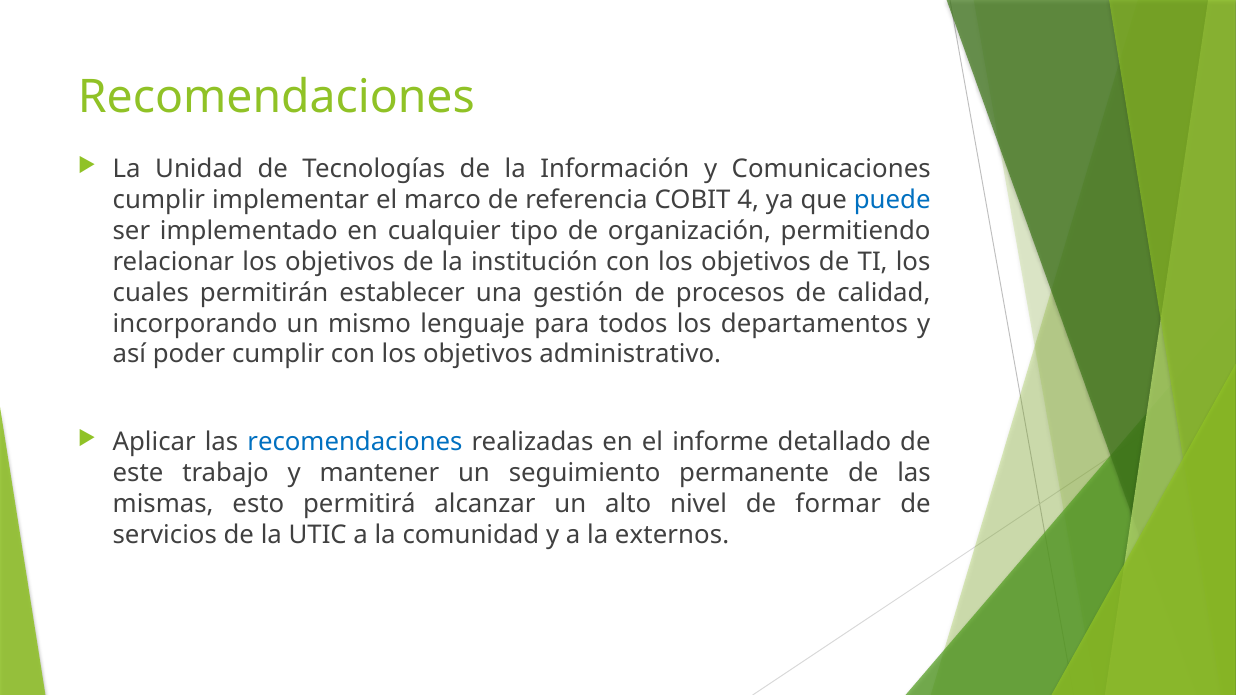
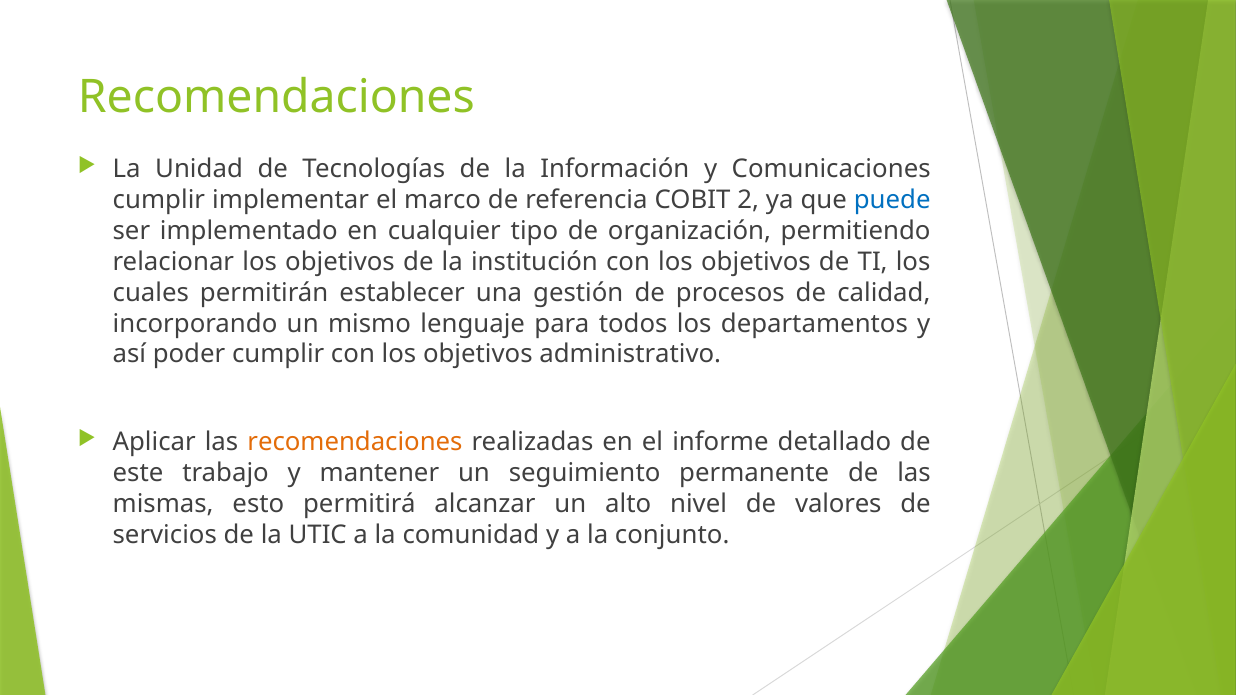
4: 4 -> 2 (748, 200)
recomendaciones colour: blue -> orange (355, 442)
formar: formar -> valores (838, 504)
externos: externos -> conjunto (672, 535)
